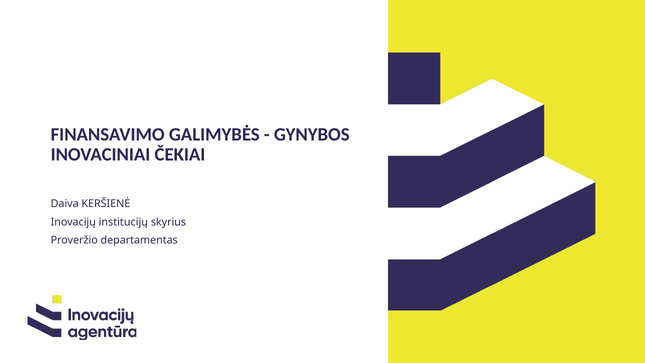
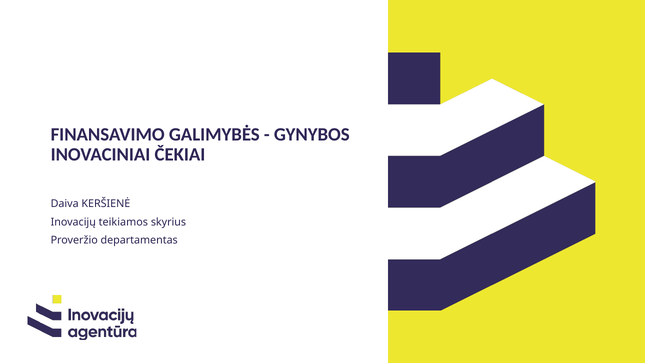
institucijų: institucijų -> teikiamos (123, 222)
